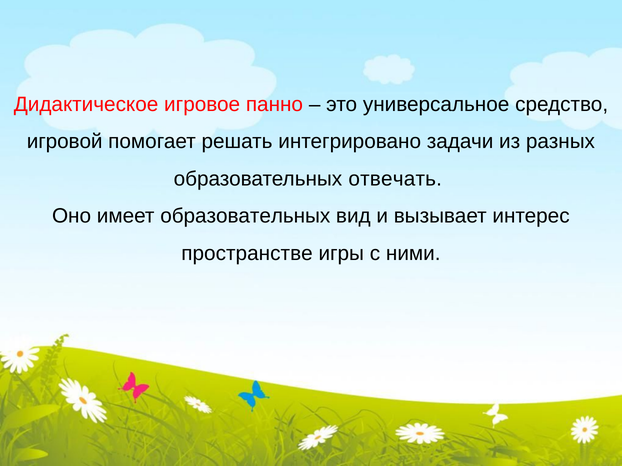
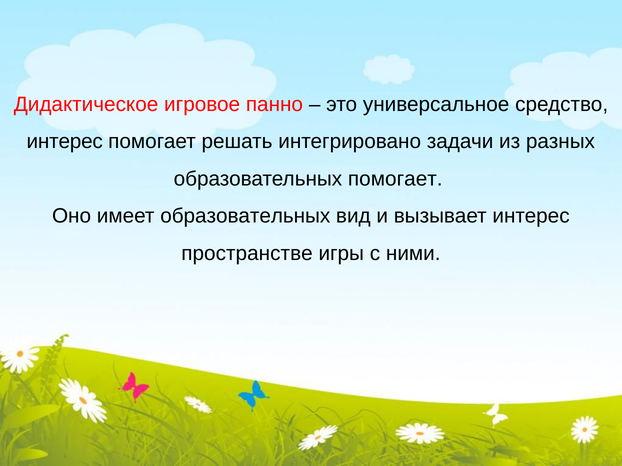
игровой: игровой -> интерес (65, 142)
образовательных отвечать: отвечать -> помогает (395, 179)
